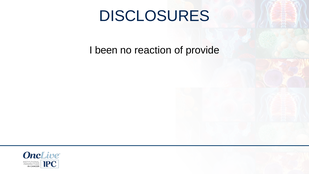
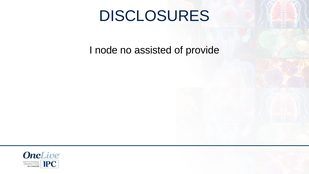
been: been -> node (106, 50)
reaction: reaction -> assisted (153, 50)
